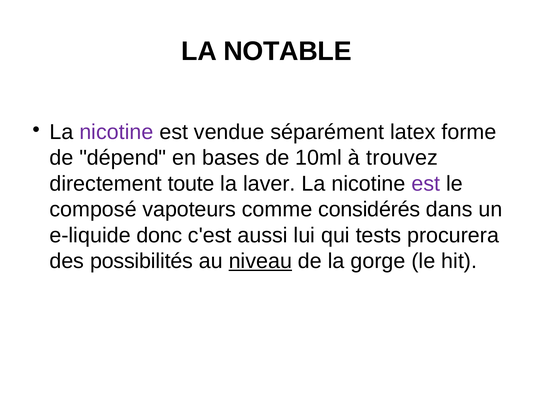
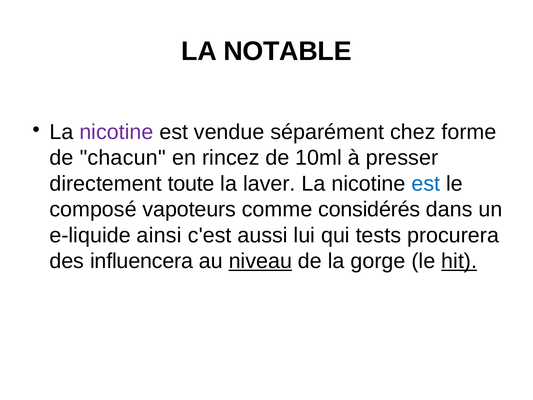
latex: latex -> chez (413, 132)
dépend: dépend -> chacun (123, 158)
bases: bases -> rincez (231, 158)
trouvez: trouvez -> presser (402, 158)
est colour: purple -> blue (426, 184)
donc: donc -> ainsi (159, 235)
possibilités: possibilités -> influencera (142, 261)
hit underline: none -> present (459, 261)
